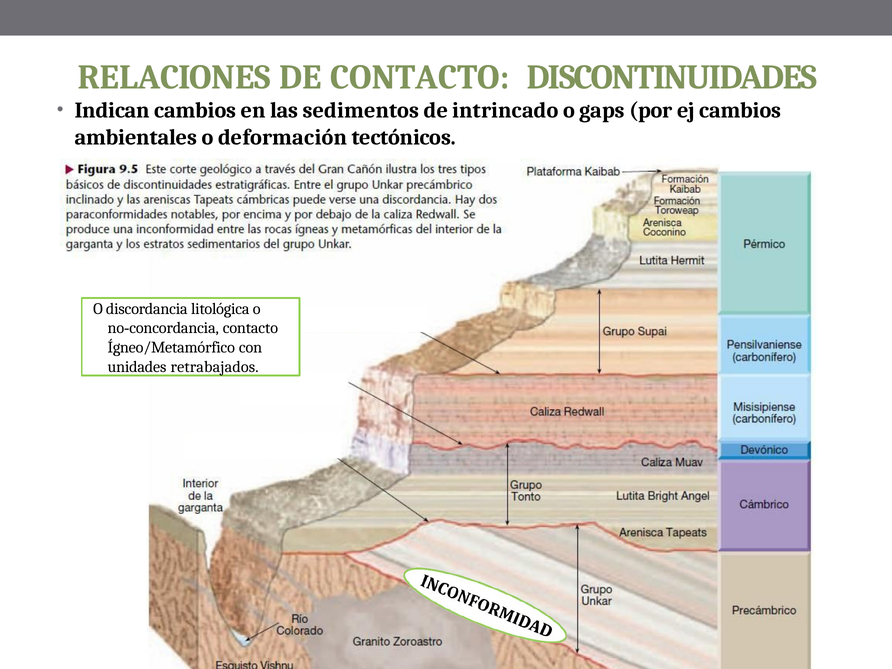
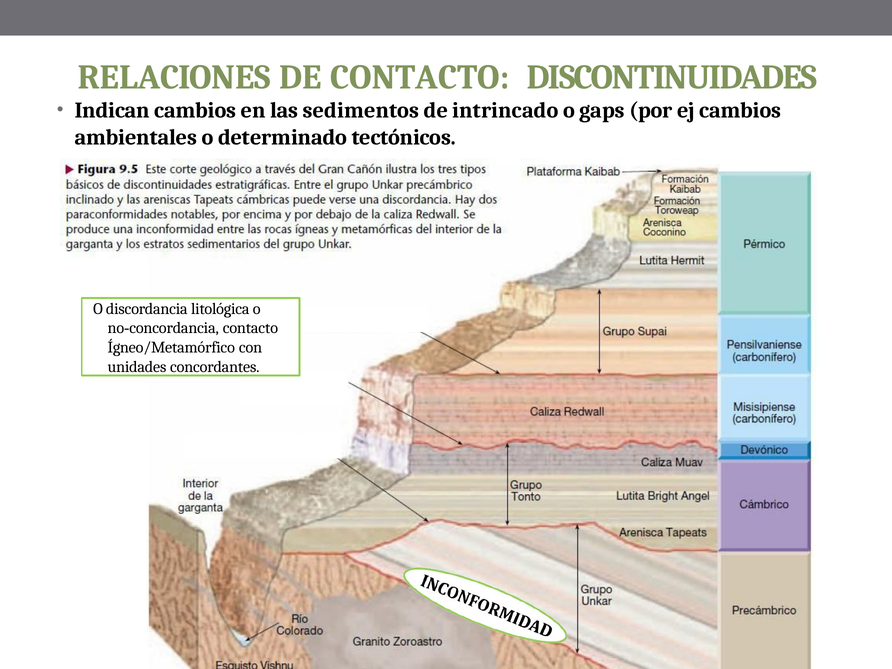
deformación: deformación -> determinado (283, 137)
retrabajados: retrabajados -> concordantes (215, 367)
